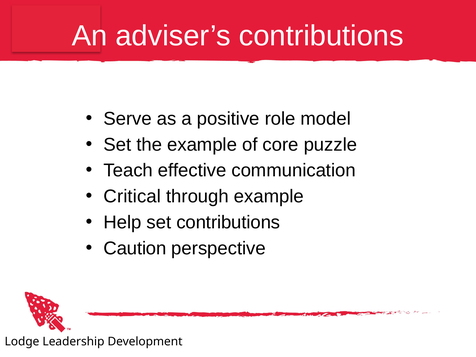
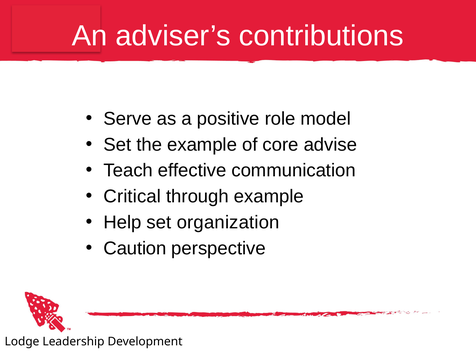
puzzle: puzzle -> advise (330, 145)
set contributions: contributions -> organization (228, 222)
